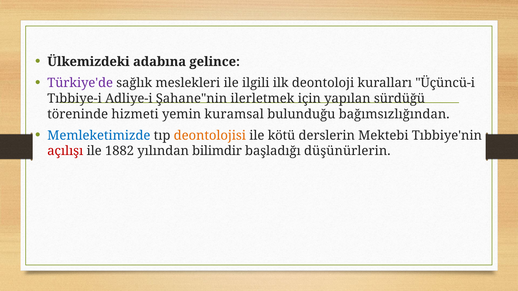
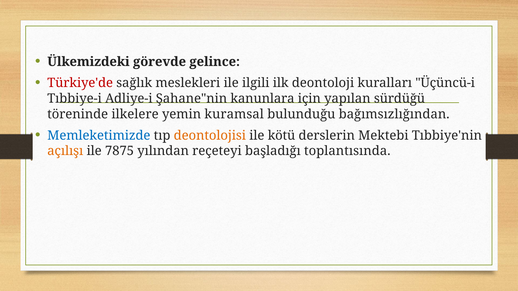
adabına: adabına -> görevde (160, 62)
Türkiye'de colour: purple -> red (80, 83)
ilerletmek: ilerletmek -> kanunlara (262, 99)
hizmeti: hizmeti -> ilkelere (135, 114)
açılışı colour: red -> orange (65, 151)
1882: 1882 -> 7875 (120, 151)
bilimdir: bilimdir -> reçeteyi (217, 151)
düşünürlerin: düşünürlerin -> toplantısında (347, 151)
